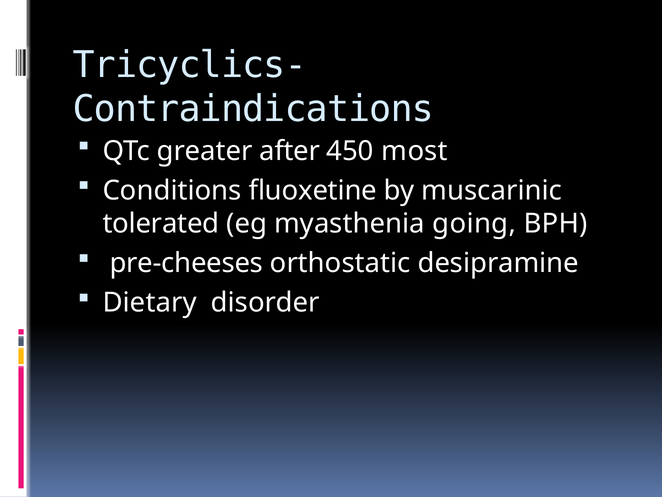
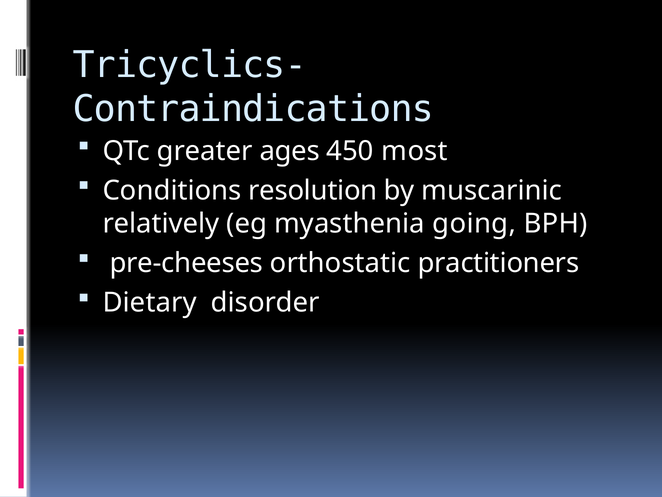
after: after -> ages (290, 151)
fluoxetine: fluoxetine -> resolution (313, 190)
tolerated: tolerated -> relatively (161, 223)
desipramine: desipramine -> practitioners (498, 263)
